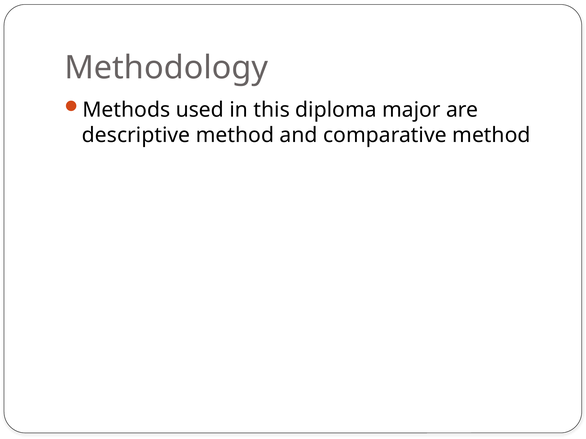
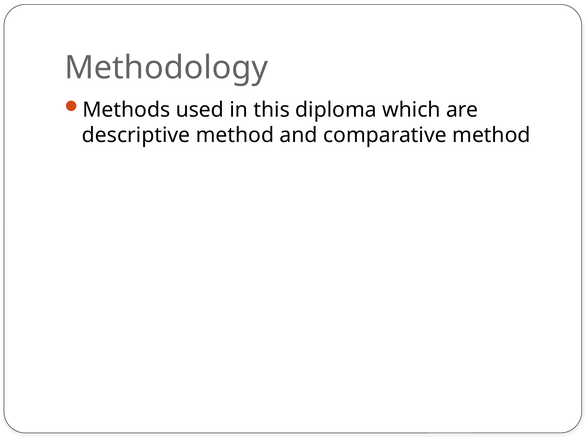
major: major -> which (411, 110)
